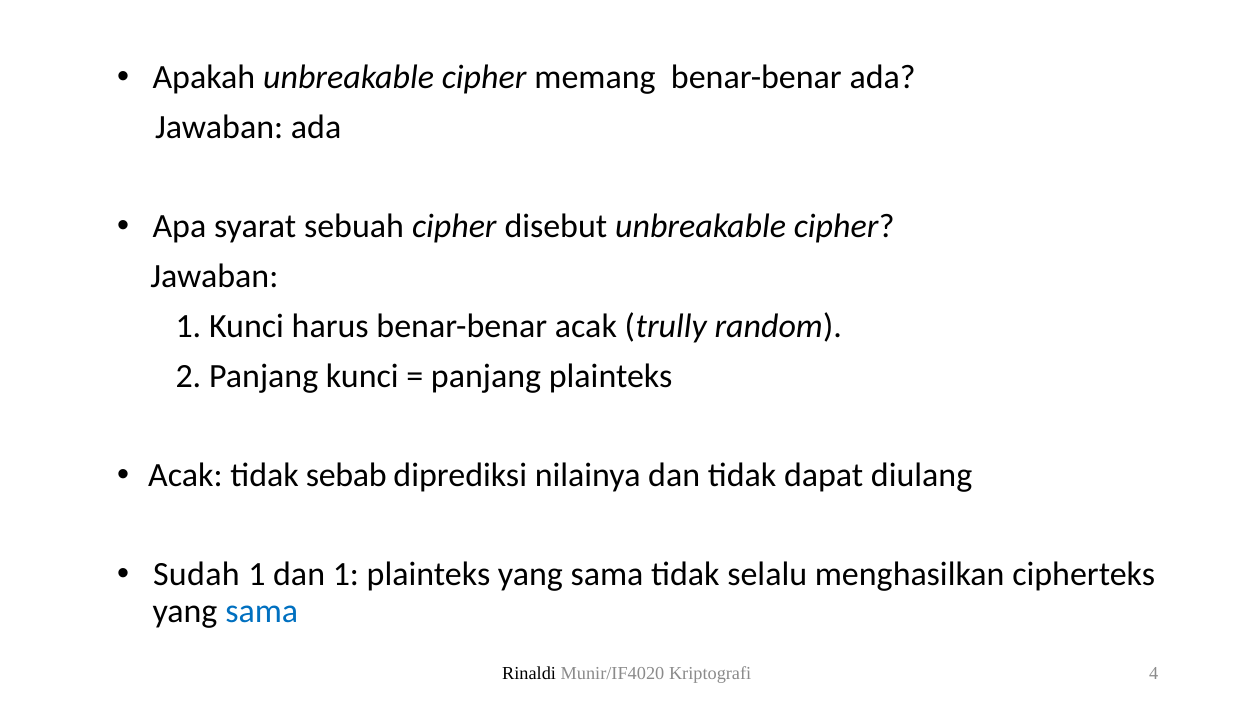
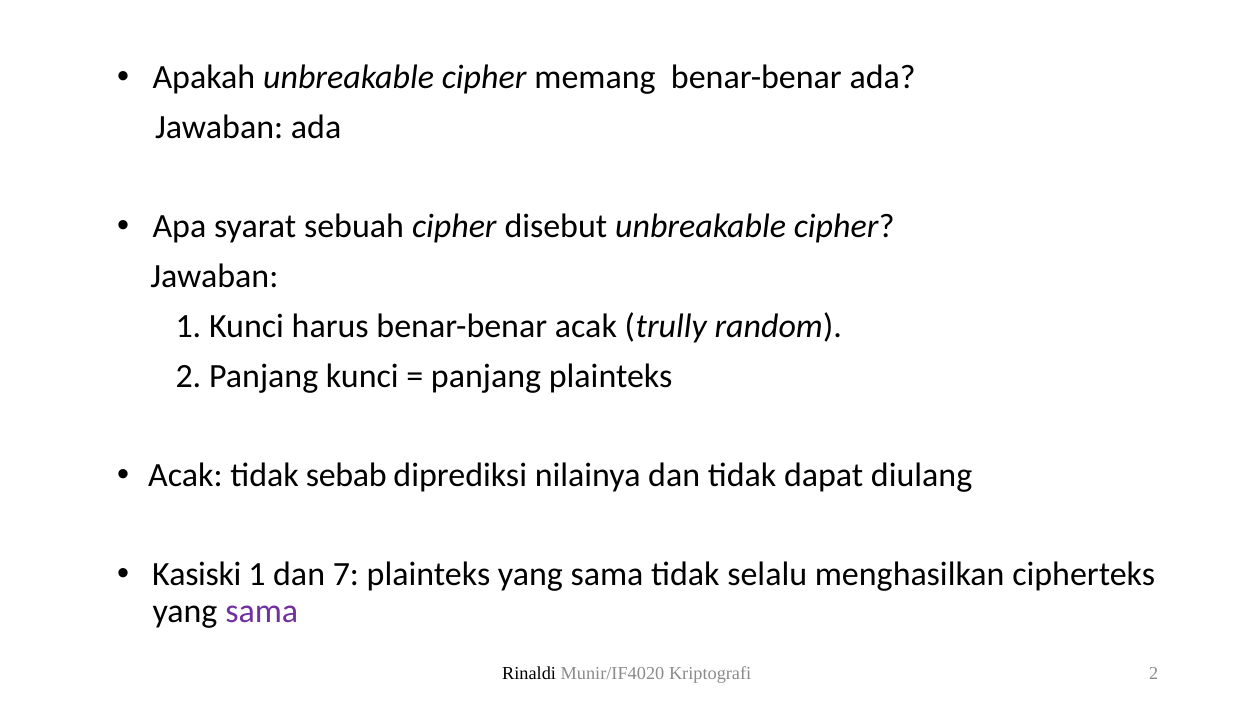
Sudah: Sudah -> Kasiski (197, 575)
dan 1: 1 -> 7 (346, 575)
sama colour: blue -> purple (262, 612)
Kriptografi 4: 4 -> 2 (1154, 674)
